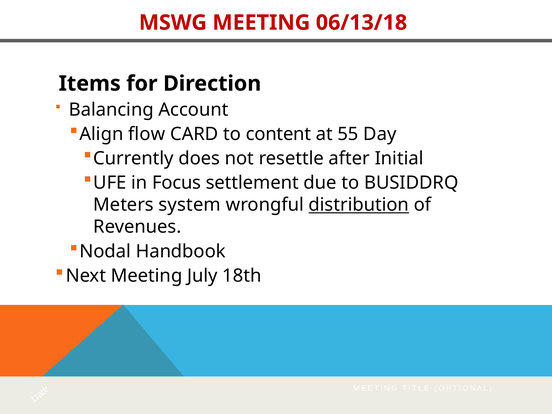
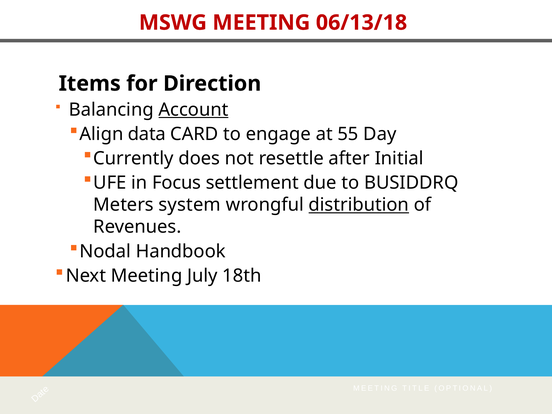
Account underline: none -> present (193, 110)
flow: flow -> data (147, 134)
content: content -> engage (278, 134)
